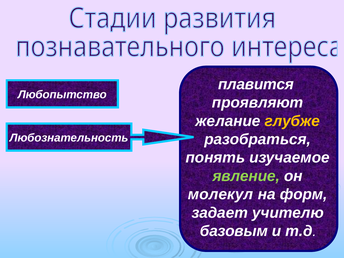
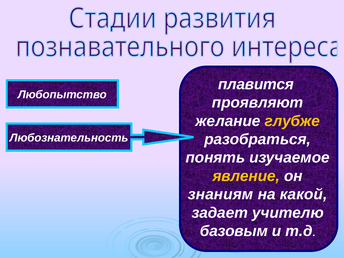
явление colour: light green -> yellow (246, 176)
молекул: молекул -> знаниям (221, 194)
форм: форм -> какой (304, 194)
